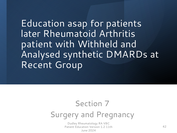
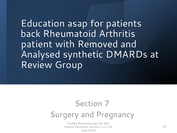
later: later -> back (31, 34)
Withheld: Withheld -> Removed (98, 44)
Recent: Recent -> Review (37, 65)
